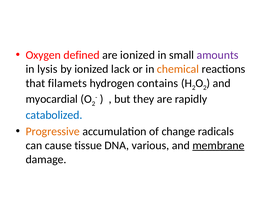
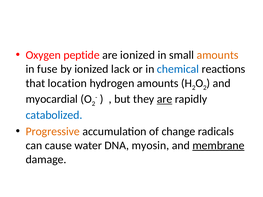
defined: defined -> peptide (82, 55)
amounts colour: purple -> orange (218, 55)
lysis: lysis -> fuse (47, 69)
chemical colour: orange -> blue (178, 69)
filamets: filamets -> location (67, 83)
hydrogen contains: contains -> amounts (158, 83)
are underline: none -> present (165, 99)
tissue: tissue -> water (88, 146)
various: various -> myosin (150, 146)
